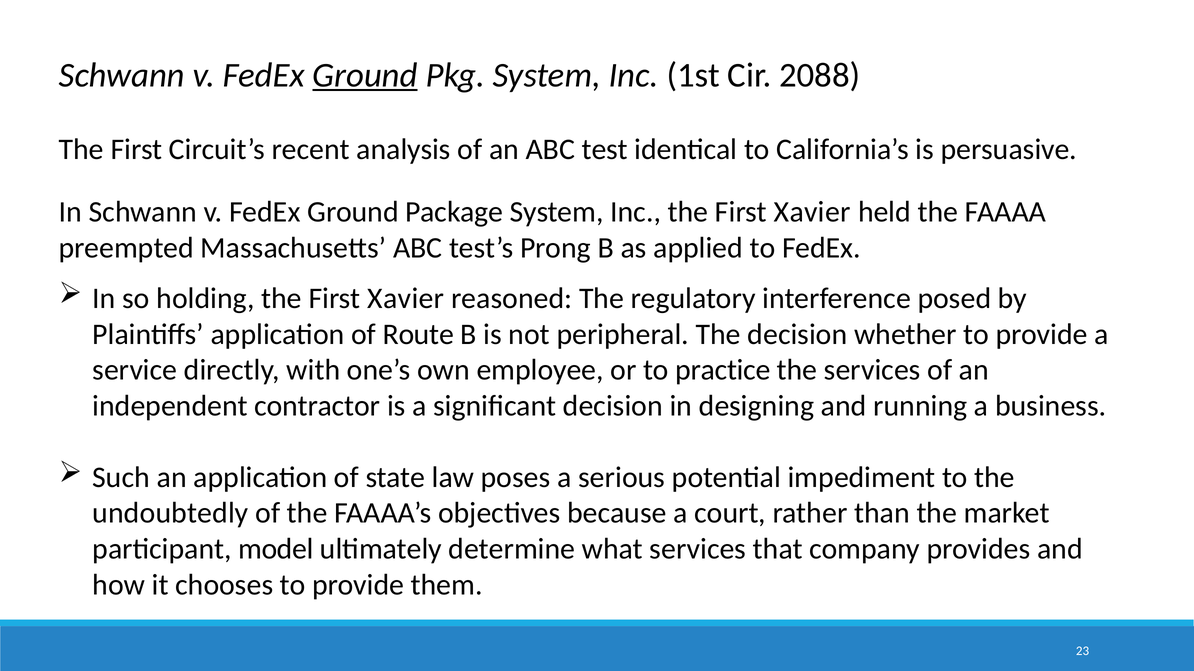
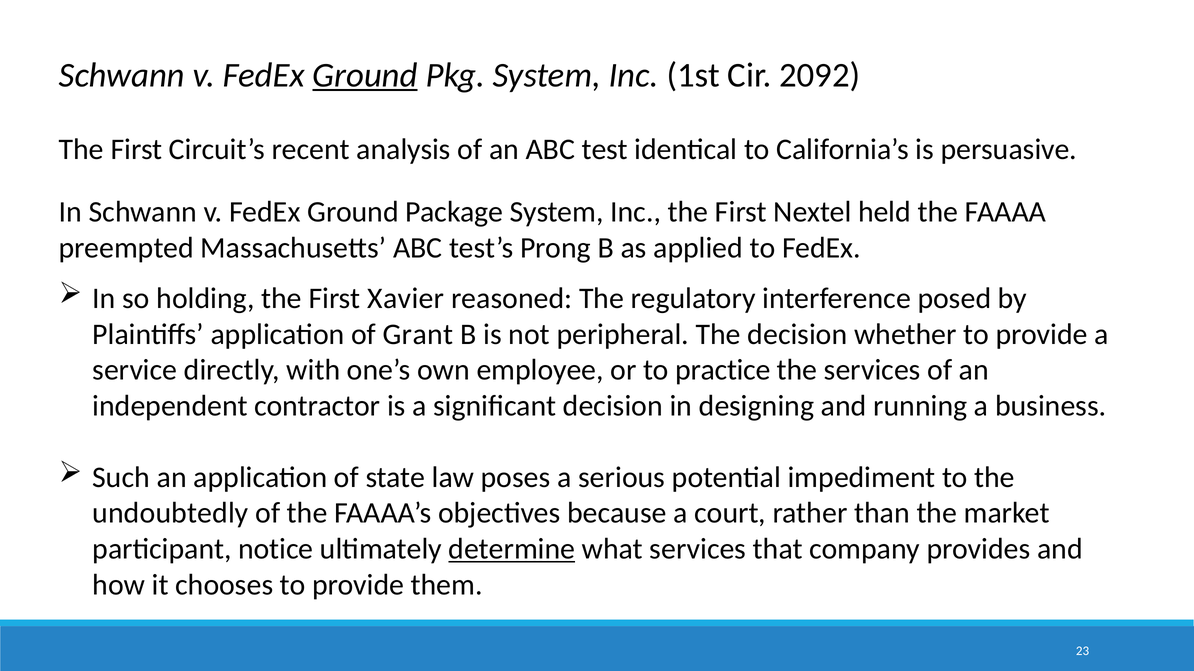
2088: 2088 -> 2092 (820, 75)
Inc the First Xavier: Xavier -> Nextel (812, 212)
Route: Route -> Grant (418, 335)
model: model -> notice (276, 549)
determine underline: none -> present (512, 549)
